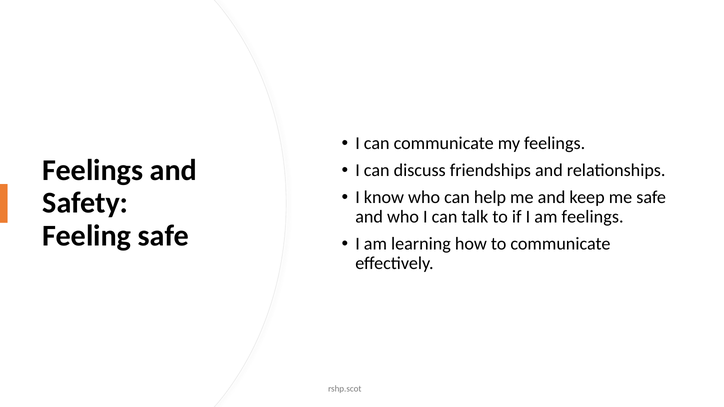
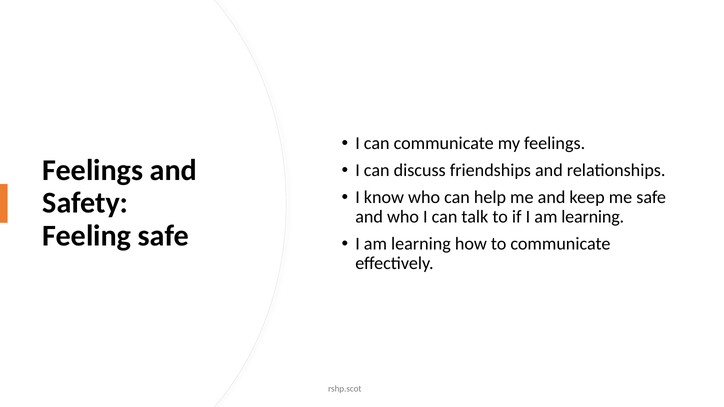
if I am feelings: feelings -> learning (593, 217)
